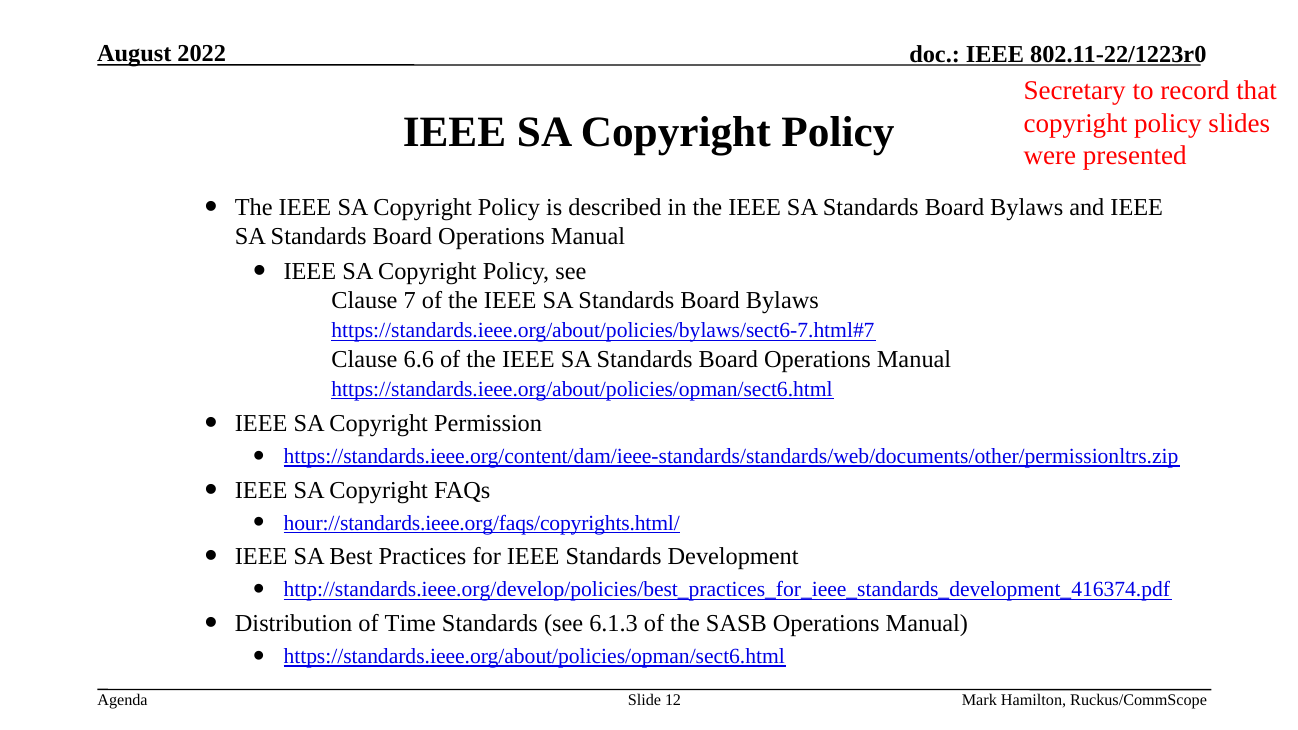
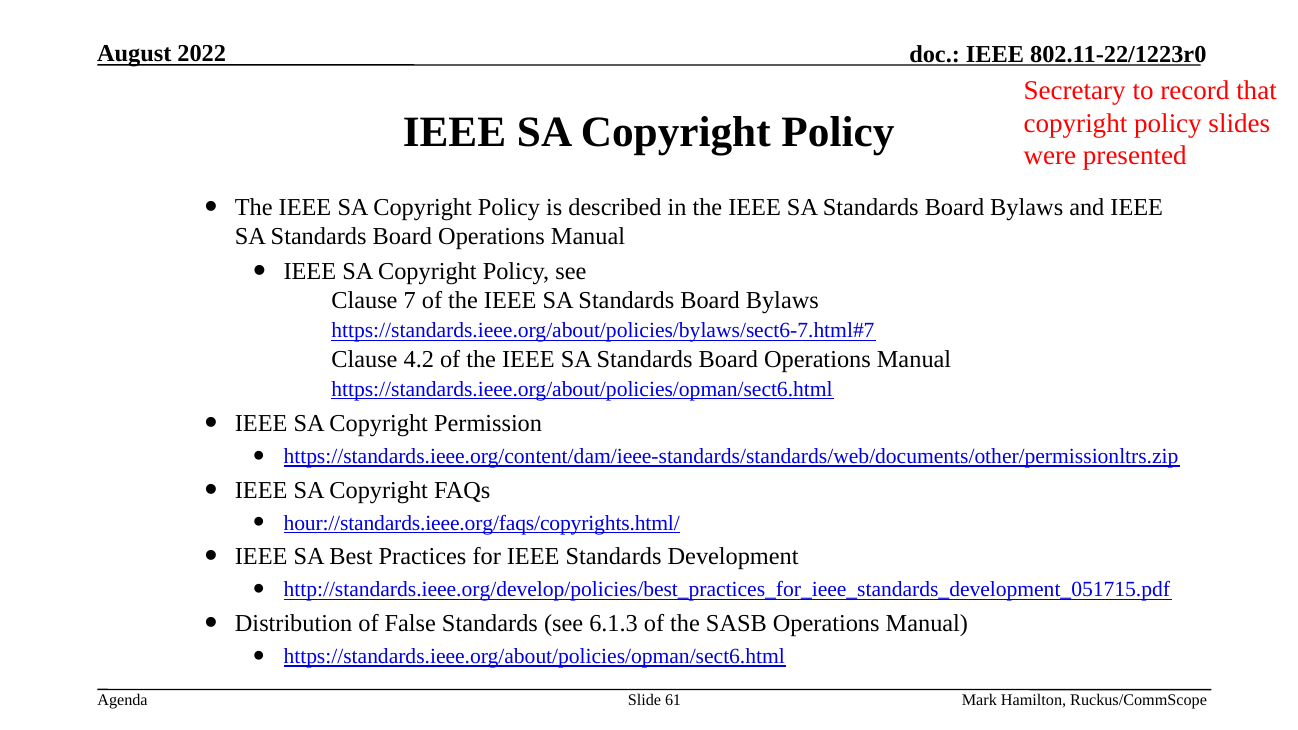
6.6: 6.6 -> 4.2 (419, 359)
http://standards.ieee.org/develop/policies/best_practices_for_ieee_standards_development_416374.pdf: http://standards.ieee.org/develop/policies/best_practices_for_ieee_standards_development_416374.pdf -> http://standards.ieee.org/develop/policies/best_practices_for_ieee_standards_development_051715.pdf (727, 590)
Time: Time -> False (410, 624)
12: 12 -> 61 (673, 700)
